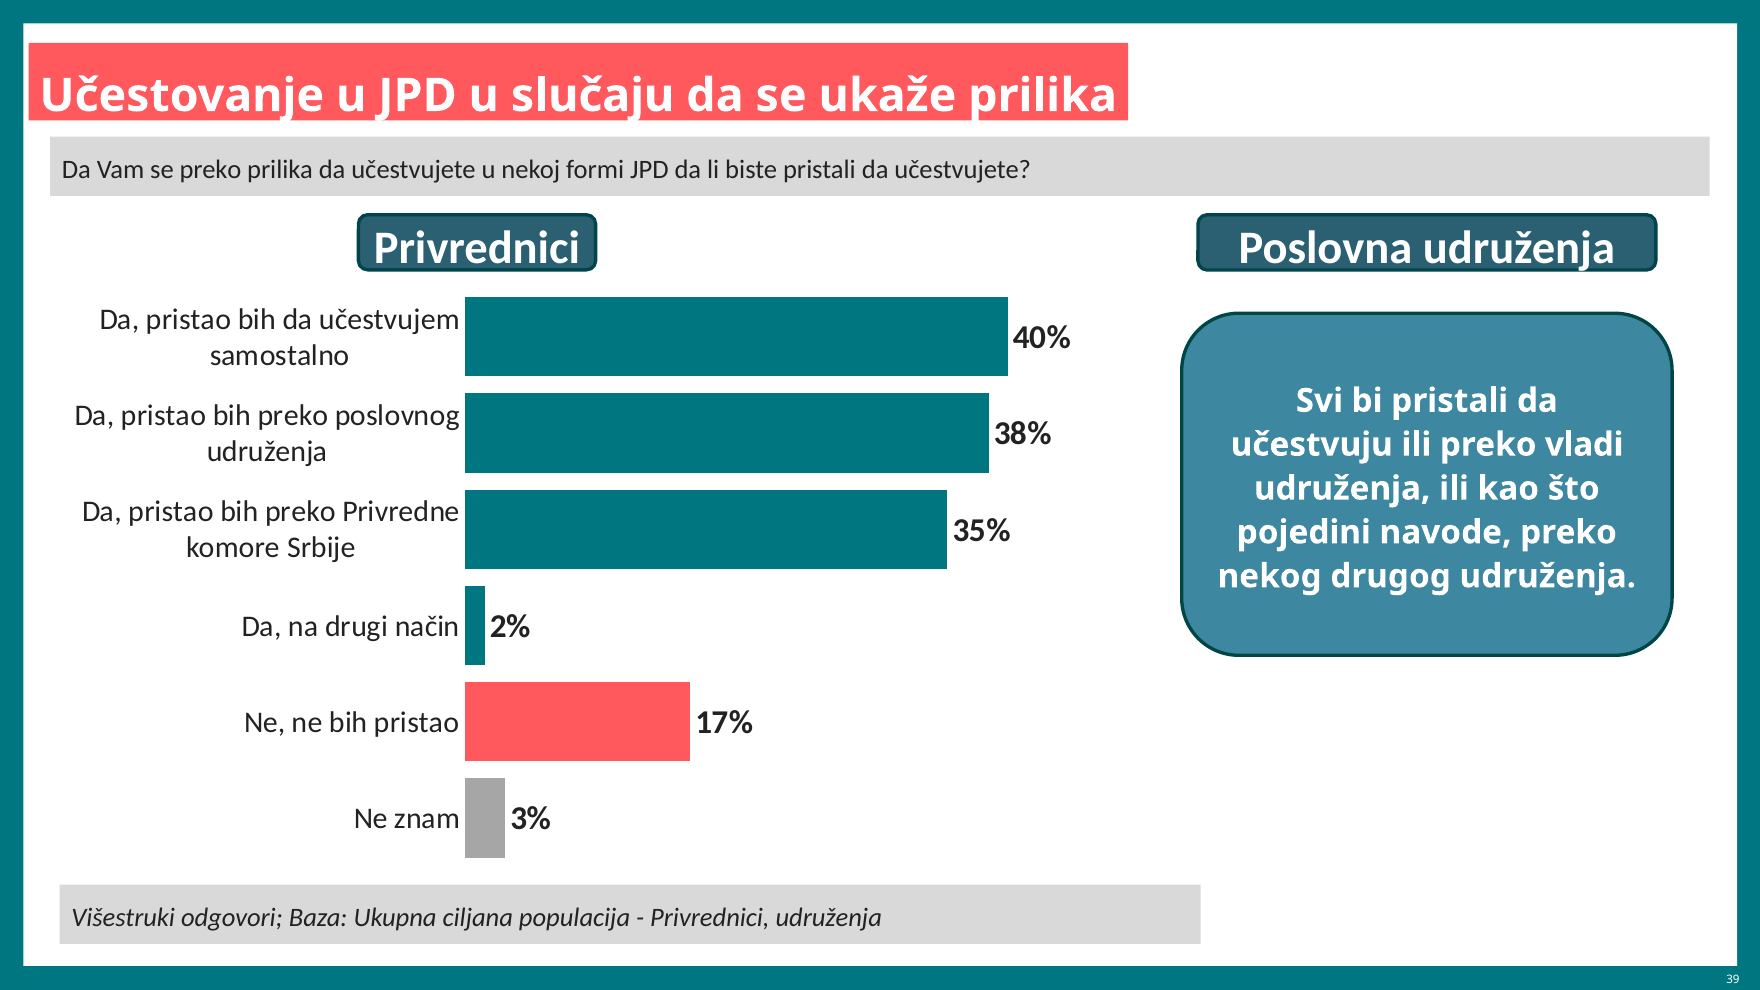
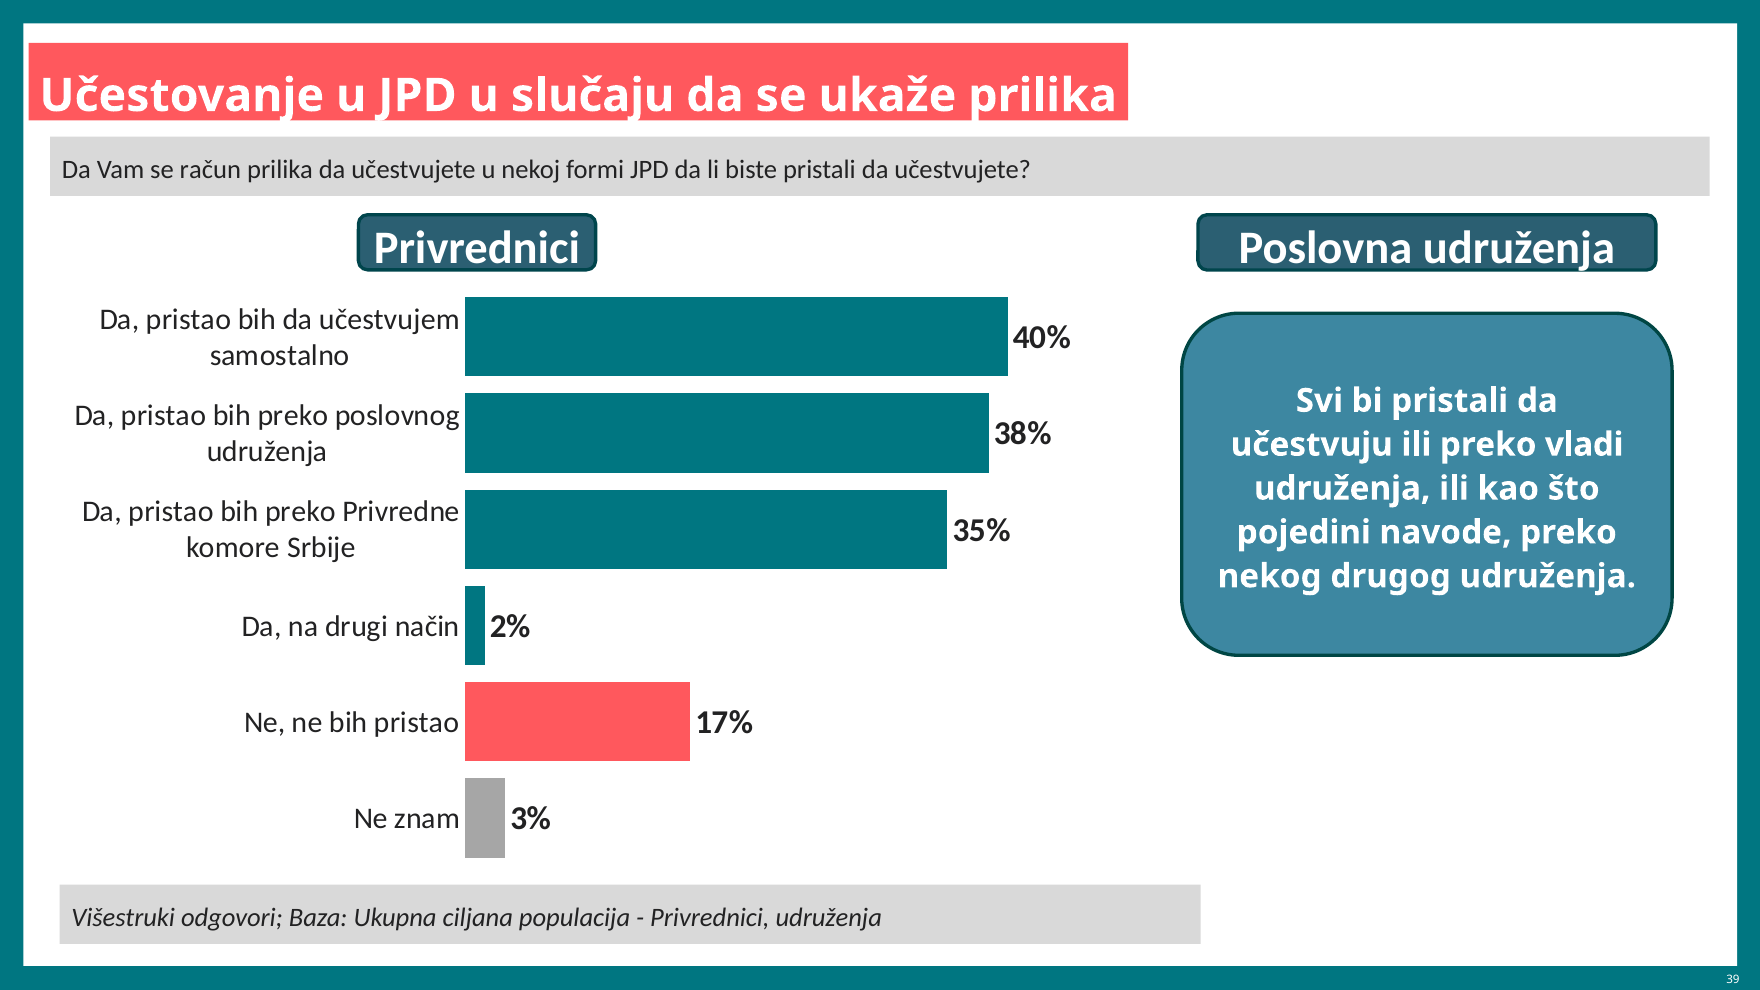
se preko: preko -> račun (210, 170)
